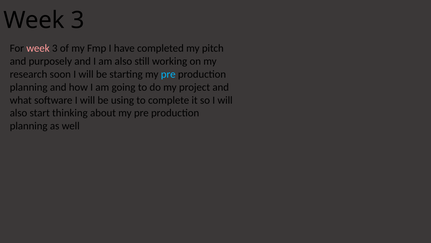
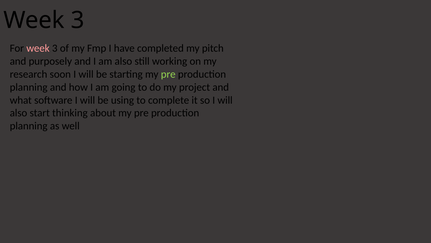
pre colour: light blue -> light green (168, 74)
